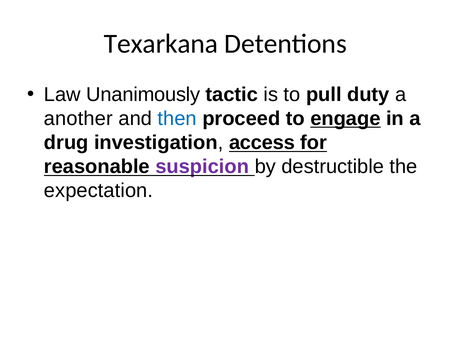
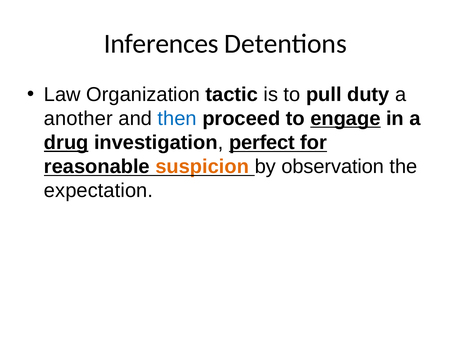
Texarkana: Texarkana -> Inferences (161, 44)
Unanimously: Unanimously -> Organization (143, 95)
drug underline: none -> present (66, 143)
access: access -> perfect (262, 143)
suspicion colour: purple -> orange (202, 167)
destructible: destructible -> observation (333, 167)
